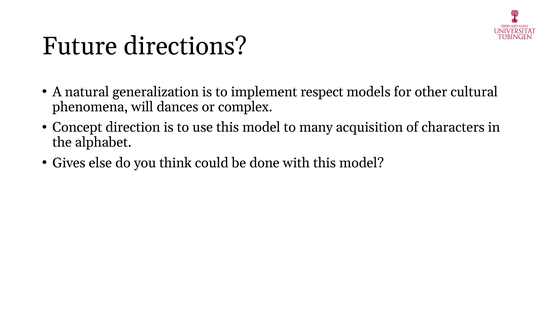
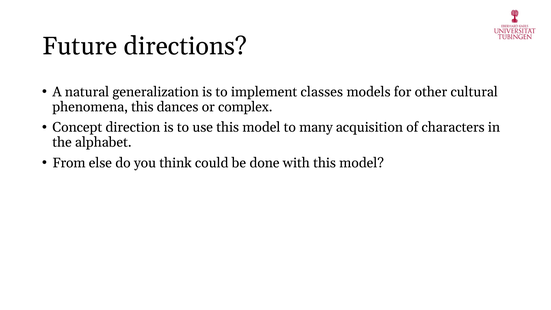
respect: respect -> classes (322, 92)
phenomena will: will -> this (142, 107)
Gives: Gives -> From (69, 163)
